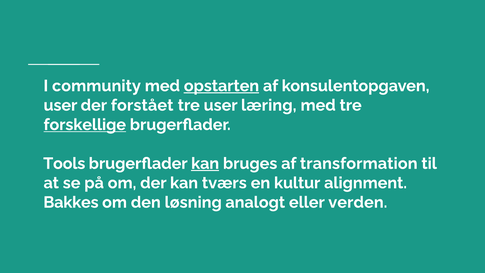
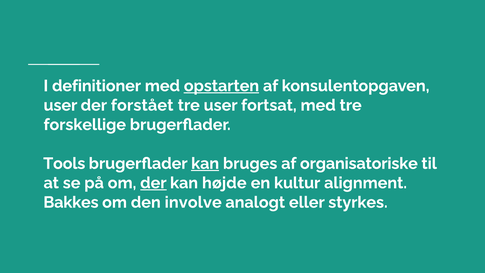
community: community -> definitioner (97, 86)
læring: læring -> fortsat (269, 105)
forskellige underline: present -> none (85, 125)
transformation: transformation -> organisatoriske (359, 163)
der underline: none -> present (153, 183)
tværs: tværs -> højde (224, 183)
løsning: løsning -> involve (193, 202)
verden: verden -> styrkes (358, 202)
